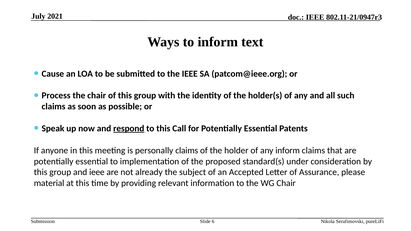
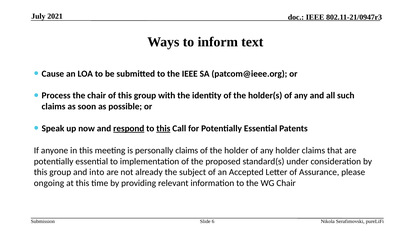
this underline: none -> present (163, 129)
any inform: inform -> holder (288, 151)
and ieee: ieee -> into (97, 172)
material: material -> ongoing (49, 183)
